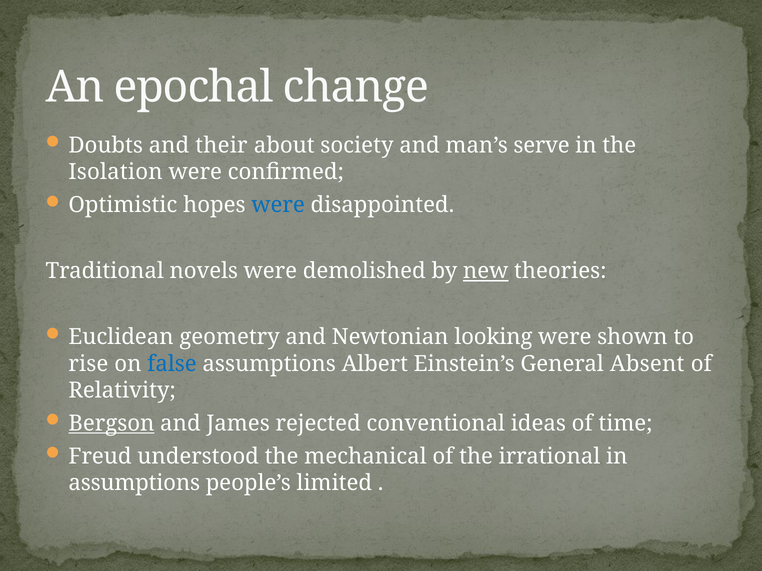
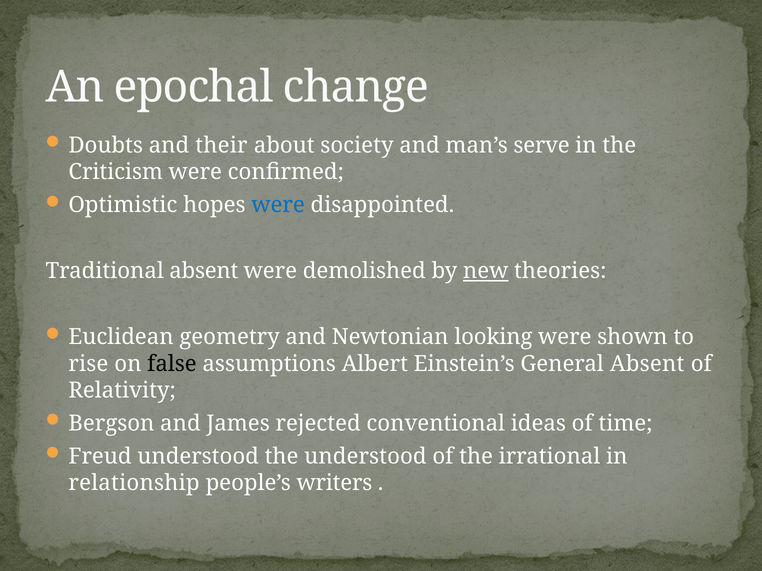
Isolation: Isolation -> Criticism (116, 172)
Traditional novels: novels -> absent (204, 271)
false colour: blue -> black (172, 364)
Bergson underline: present -> none (111, 424)
the mechanical: mechanical -> understood (365, 457)
assumptions: assumptions -> relationship (134, 484)
limited: limited -> writers (334, 484)
